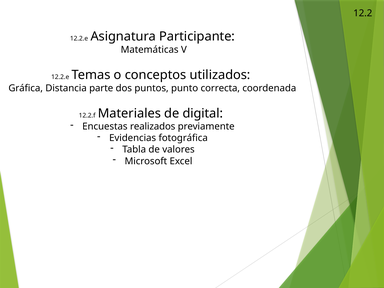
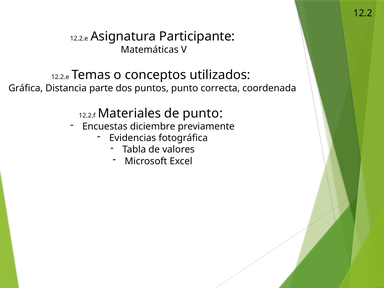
de digital: digital -> punto (203, 113)
realizados: realizados -> diciembre (153, 127)
